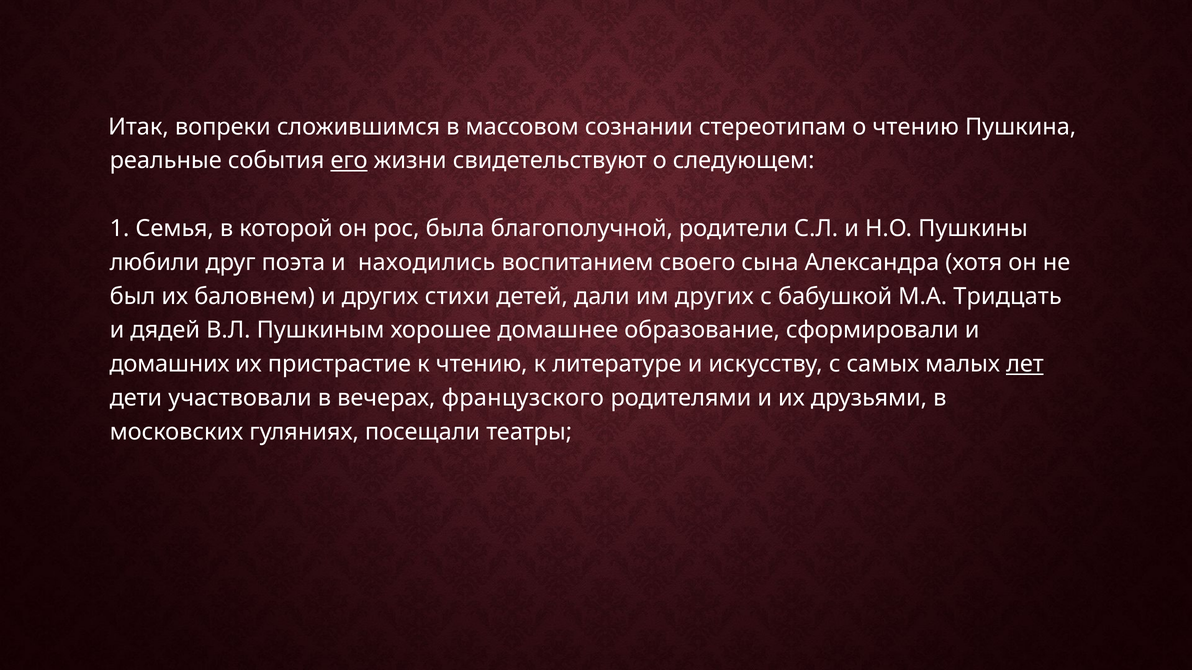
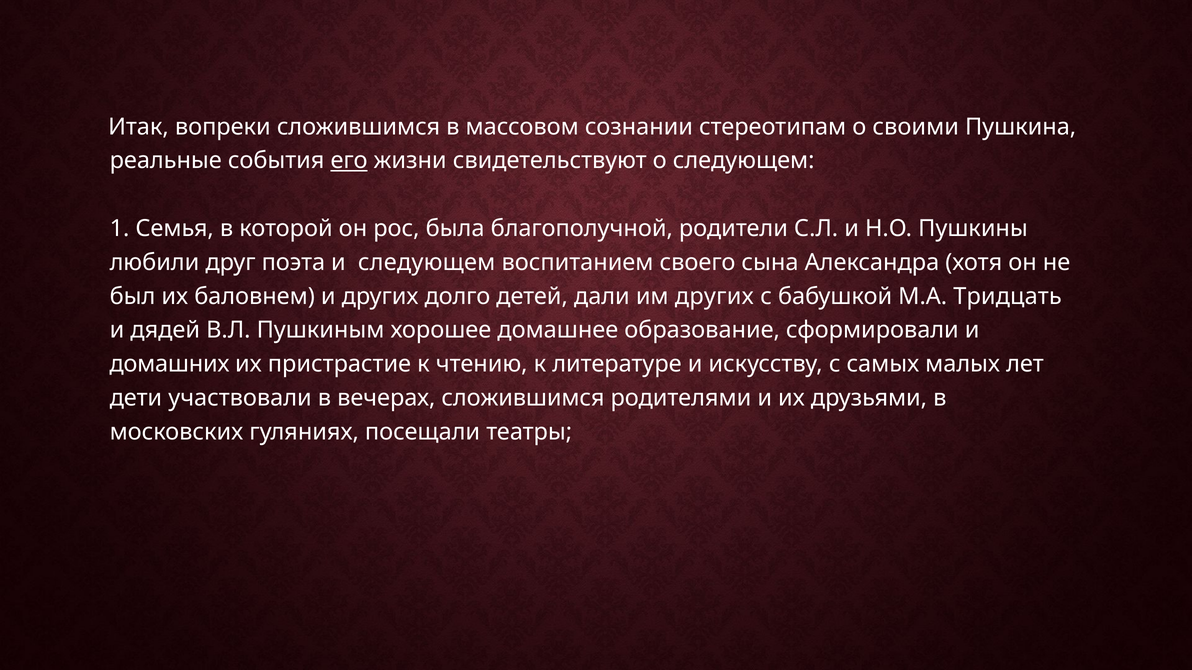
о чтению: чтению -> своими (916, 127)
и находились: находились -> следующем (427, 263)
стихи: стихи -> долго (457, 296)
лет underline: present -> none (1025, 364)
вечерах французского: французского -> сложившимся (523, 398)
